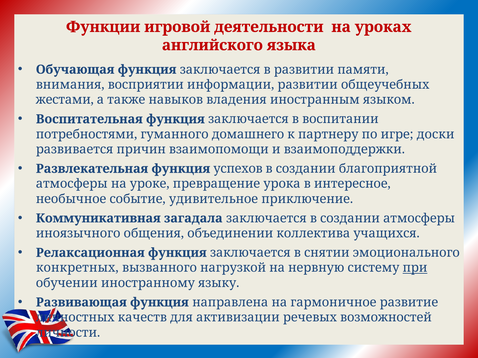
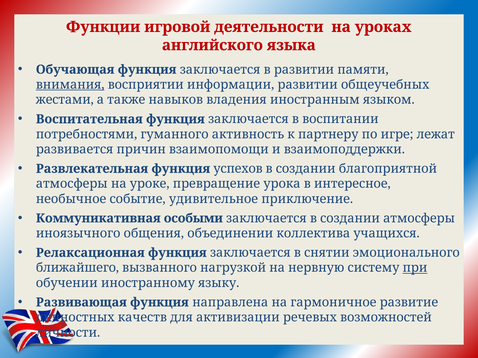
внимания underline: none -> present (70, 85)
домашнего: домашнего -> активность (248, 134)
доски: доски -> лежат (436, 134)
загадала: загадала -> особыми (193, 219)
конкретных: конкретных -> ближайшего (77, 268)
